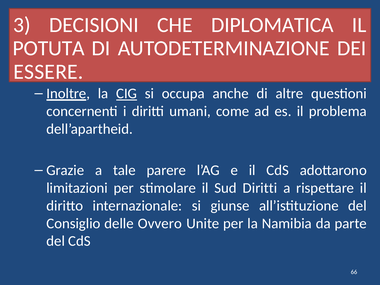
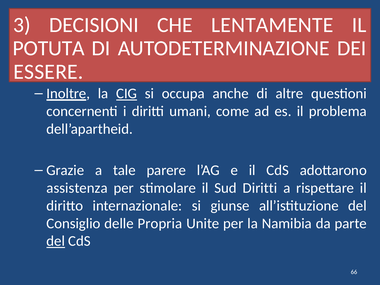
DIPLOMATICA: DIPLOMATICA -> LENTAMENTE (272, 25)
limitazioni: limitazioni -> assistenza (77, 188)
Ovvero: Ovvero -> Propria (160, 223)
del underline: none -> present (56, 241)
